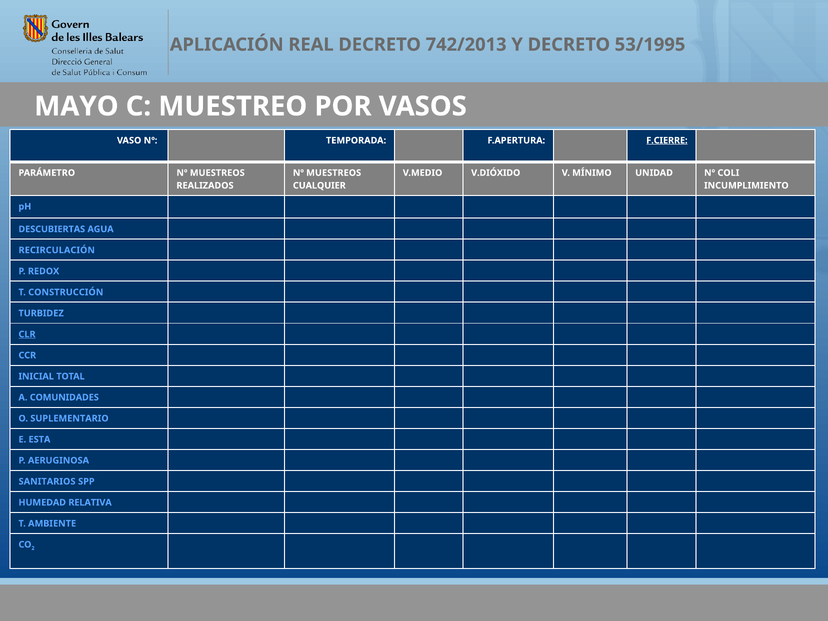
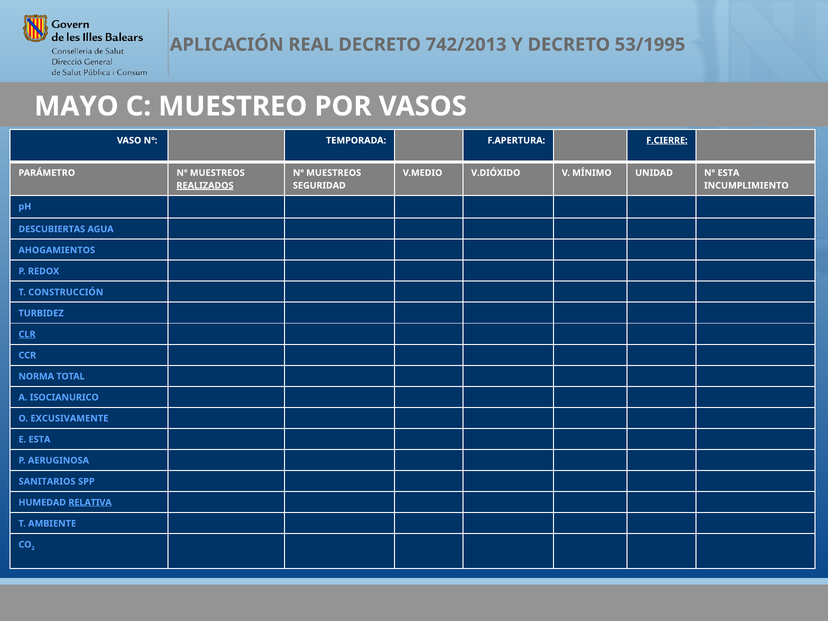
Nº COLI: COLI -> ESTA (728, 173)
REALIZADOS underline: none -> present (205, 186)
CUALQUIER: CUALQUIER -> SEGURIDAD (319, 186)
RECIRCULACIÓN: RECIRCULACIÓN -> AHOGAMIENTOS (57, 250)
INICIAL: INICIAL -> NORMA (36, 376)
COMUNIDADES: COMUNIDADES -> ISOCIANURICO (64, 397)
SUPLEMENTARIO: SUPLEMENTARIO -> EXCUSIVAMENTE (69, 418)
RELATIVA underline: none -> present (90, 503)
